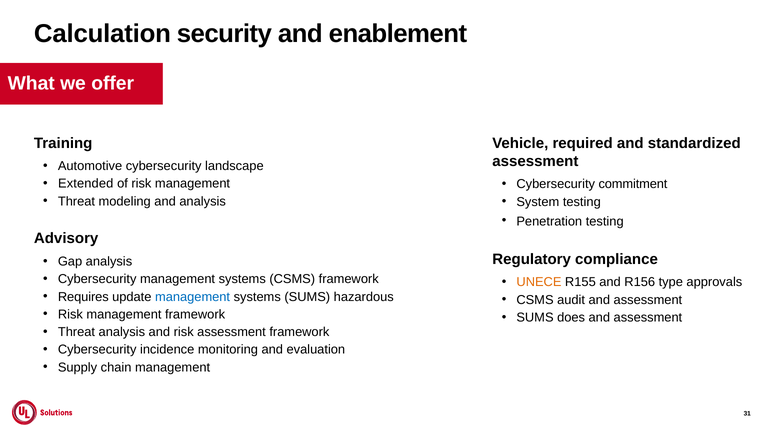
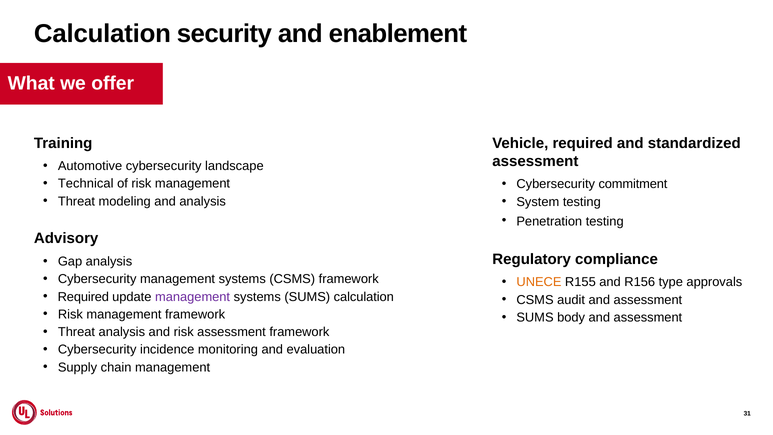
Extended: Extended -> Technical (86, 184)
Requires: Requires -> Required (83, 297)
management colour: blue -> purple (193, 297)
SUMS hazardous: hazardous -> calculation (364, 297)
does: does -> body (571, 317)
